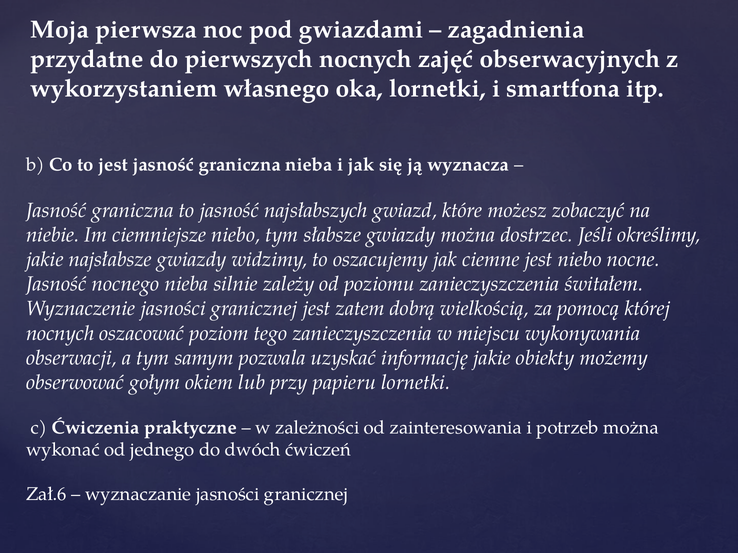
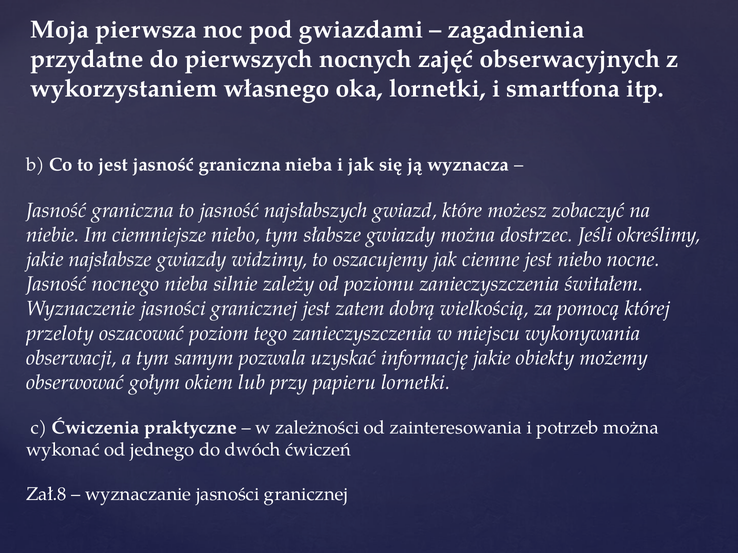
nocnych: nocnych -> przeloty (60, 334)
Zał.6: Zał.6 -> Zał.8 (46, 495)
